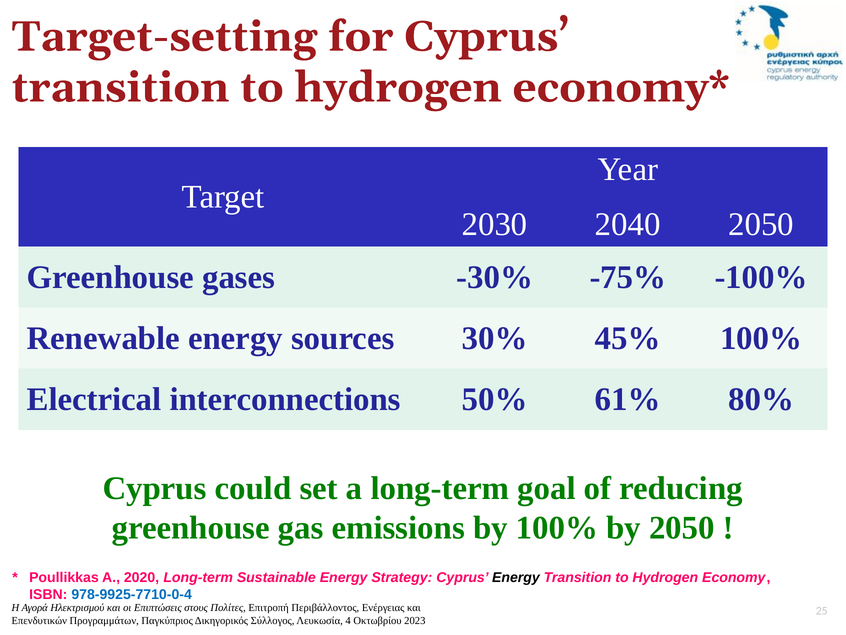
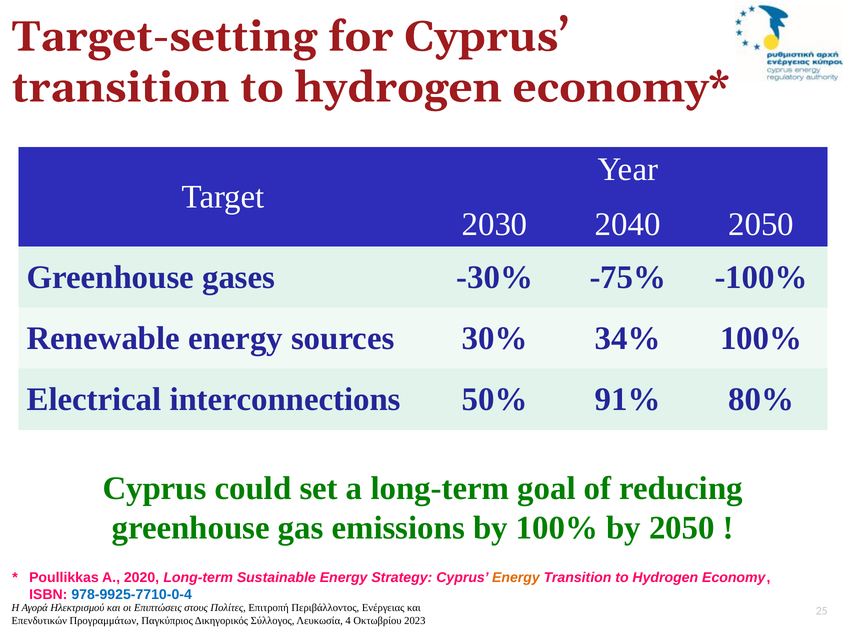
45%: 45% -> 34% (628, 338)
61%: 61% -> 91% (628, 399)
Energy colour: black -> orange (516, 577)
